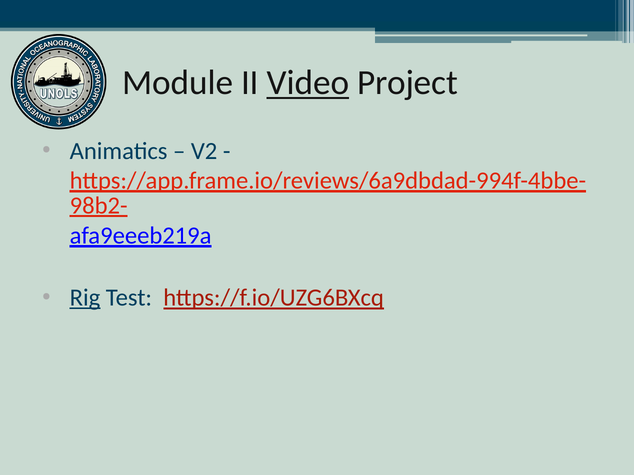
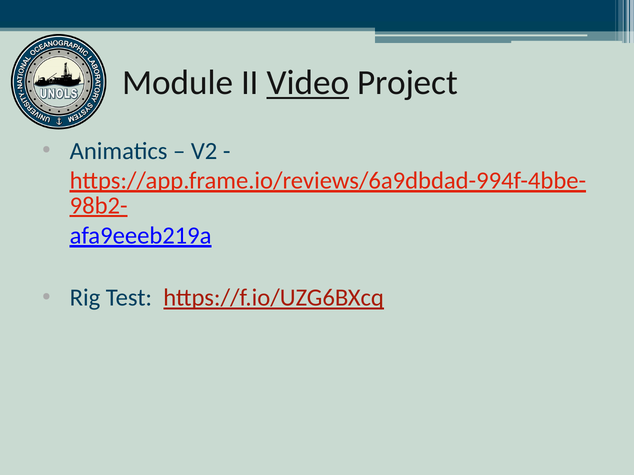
Rig underline: present -> none (85, 298)
